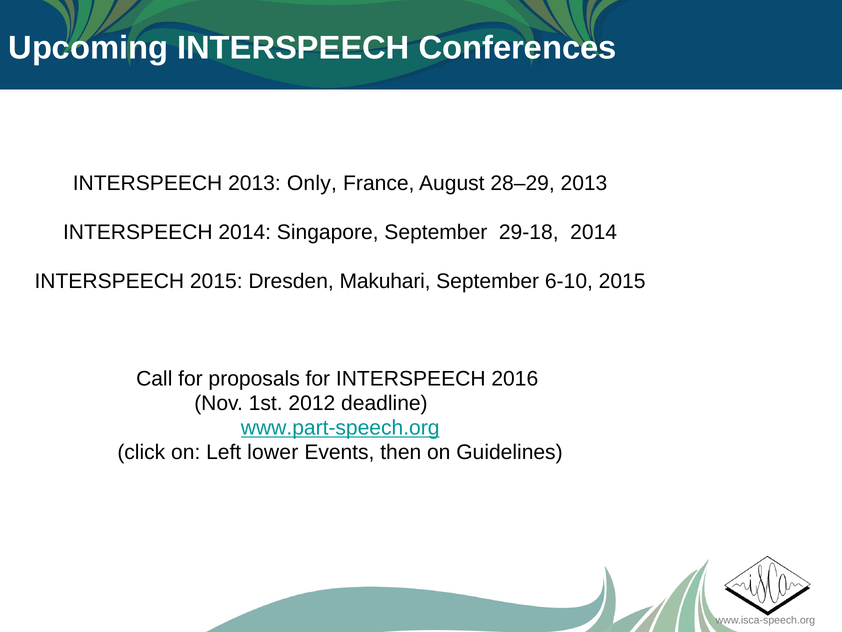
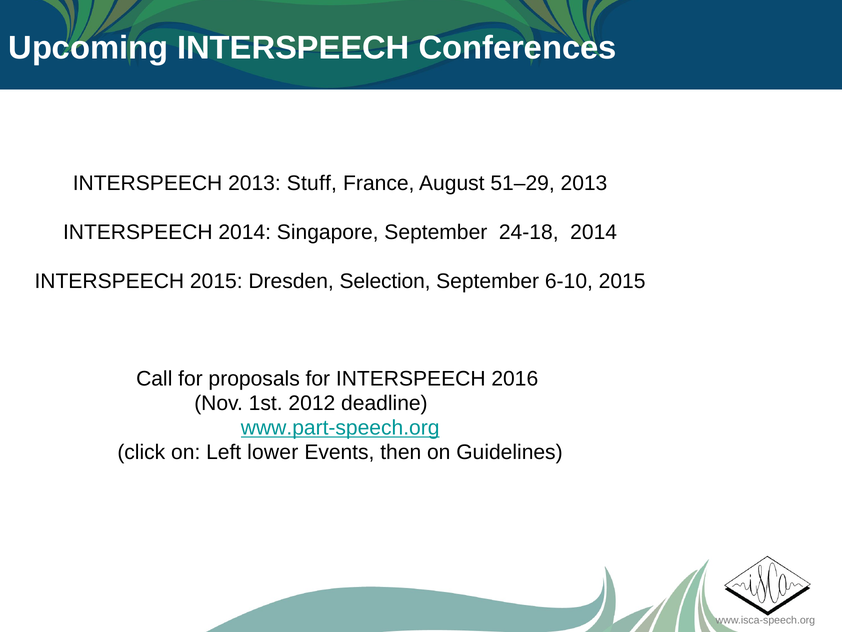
Only: Only -> Stuff (312, 183)
28–29: 28–29 -> 51–29 (523, 183)
29-18: 29-18 -> 24-18 (529, 232)
Makuhari: Makuhari -> Selection (385, 281)
